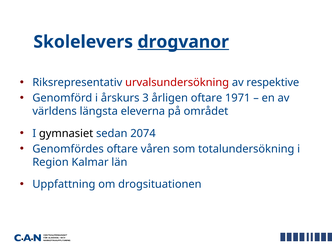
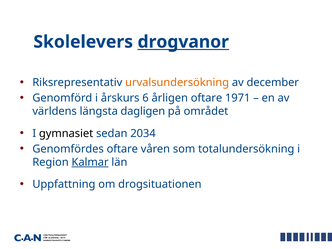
urvalsundersökning colour: red -> orange (177, 82)
respektive: respektive -> december (273, 82)
3: 3 -> 6 (146, 98)
eleverna: eleverna -> dagligen (143, 111)
2074: 2074 -> 2034 (143, 133)
Kalmar underline: none -> present (90, 162)
